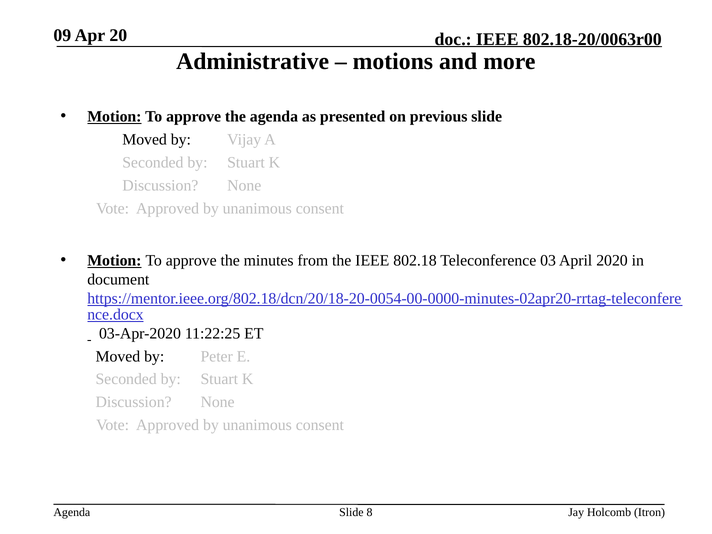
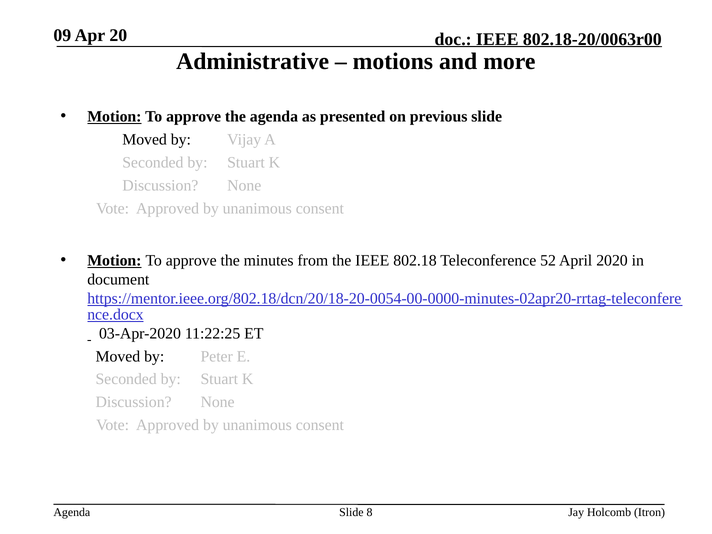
03: 03 -> 52 (548, 261)
